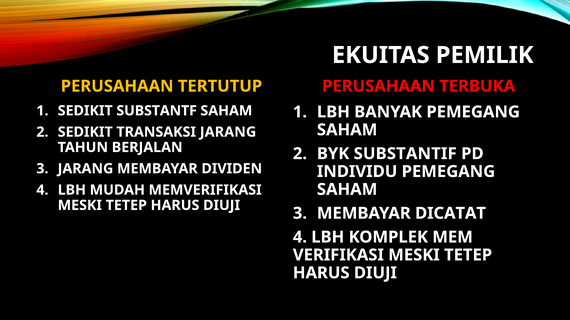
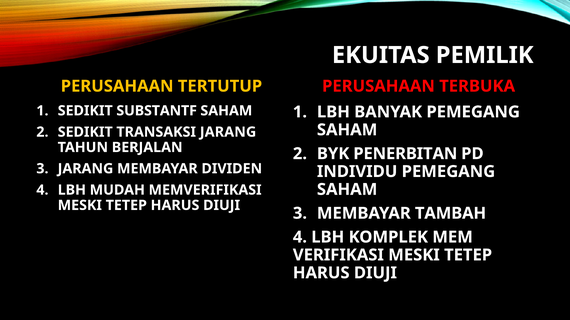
SUBSTANTIF: SUBSTANTIF -> PENERBITAN (405, 154)
DICATAT: DICATAT -> TAMBAH (451, 214)
